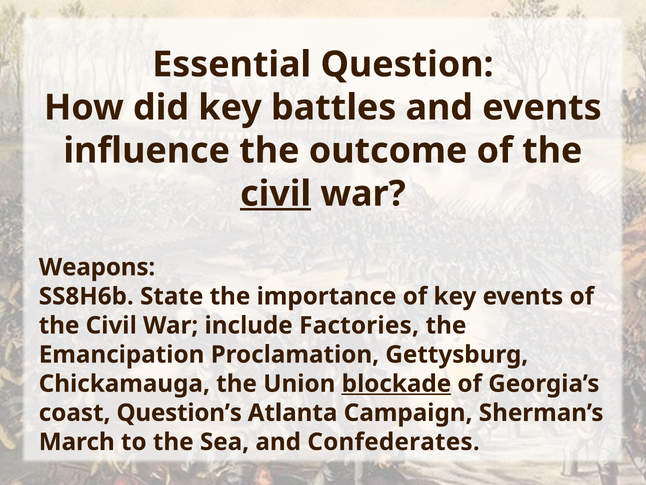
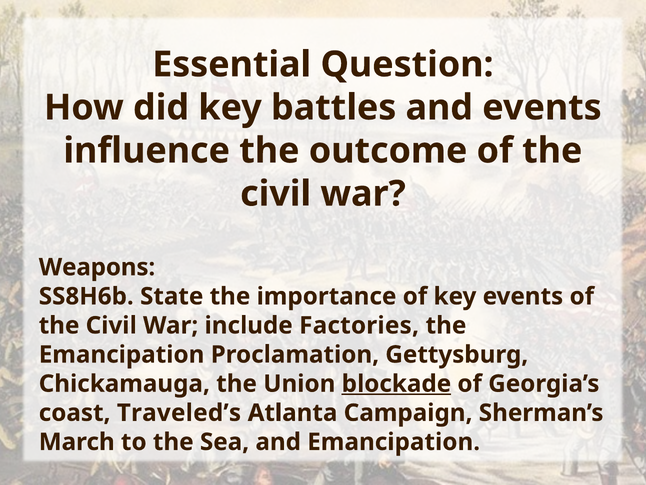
civil underline: present -> none (276, 194)
Question’s: Question’s -> Traveled’s (179, 412)
and Confederates: Confederates -> Emancipation (394, 442)
